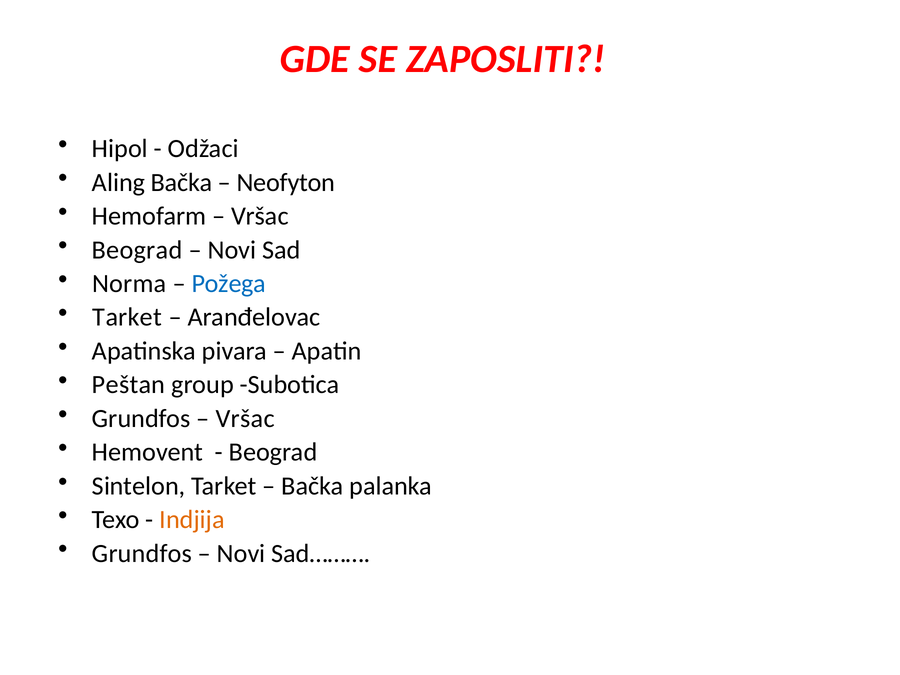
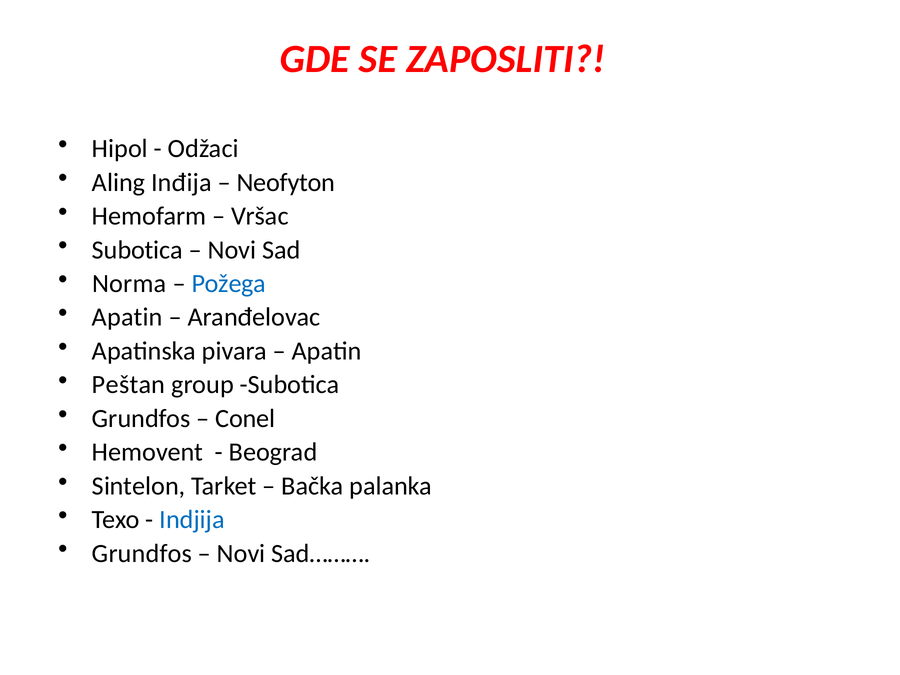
Aling Bačka: Bačka -> Inđija (181, 182)
Beograd: Beograd -> Subotica (137, 250)
Tarket: Tarket -> Apatin (127, 317)
Vršac: Vršac -> Conel (245, 419)
Indjija colour: orange -> blue (192, 520)
